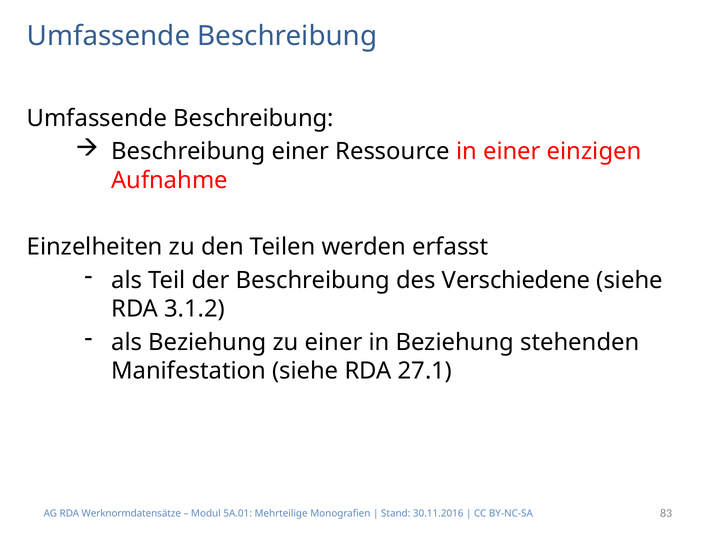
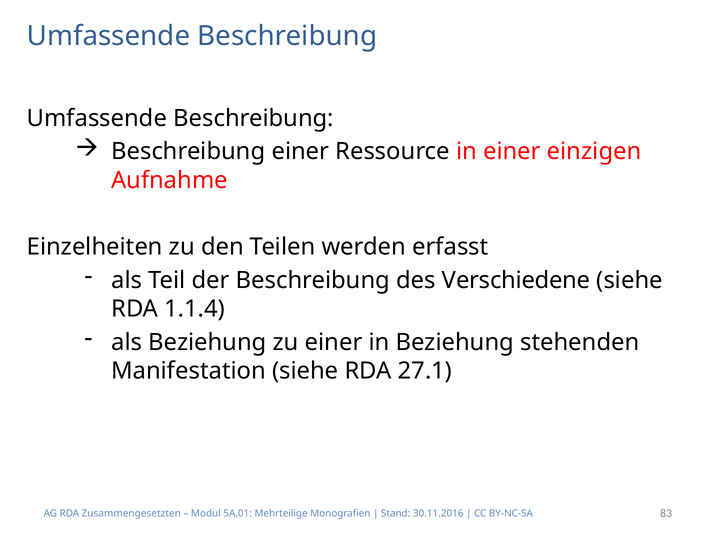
3.1.2: 3.1.2 -> 1.1.4 (195, 309)
Werknormdatensätze: Werknormdatensätze -> Zusammengesetzten (131, 514)
